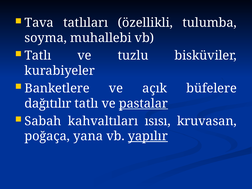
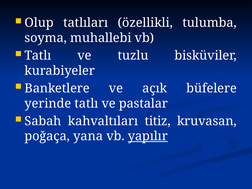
Tava: Tava -> Olup (39, 23)
dağıtılır: dağıtılır -> yerinde (48, 103)
pastalar underline: present -> none (143, 103)
ısısı: ısısı -> titiz (158, 121)
